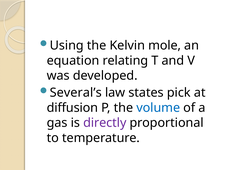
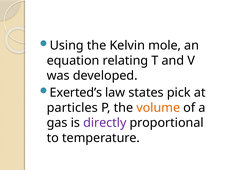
Several’s: Several’s -> Exerted’s (76, 92)
diffusion: diffusion -> particles (72, 107)
volume colour: blue -> orange (158, 107)
